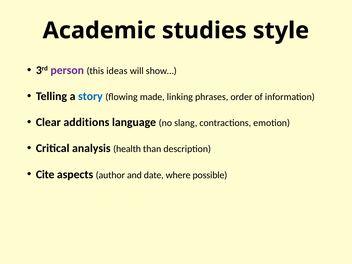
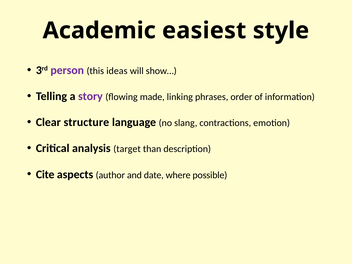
studies: studies -> easiest (204, 31)
story colour: blue -> purple (90, 96)
additions: additions -> structure (86, 122)
health: health -> target (127, 149)
